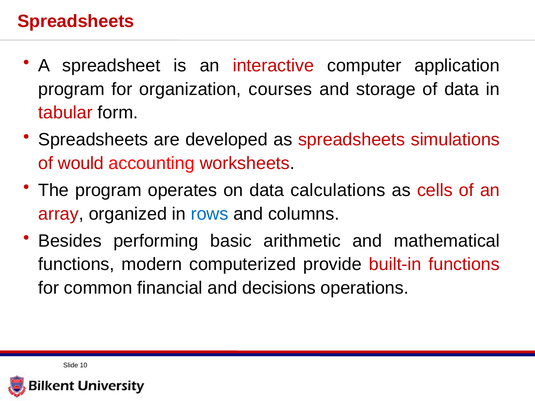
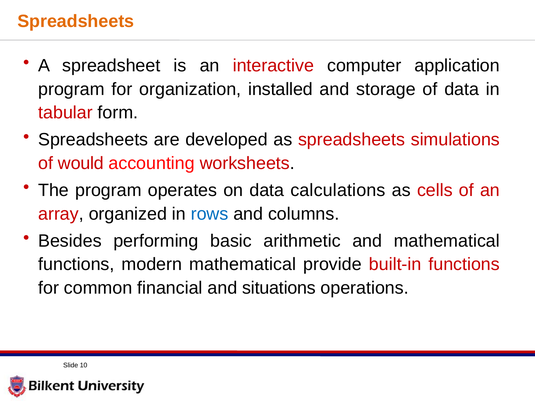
Spreadsheets colour: red -> orange (76, 21)
courses: courses -> installed (280, 89)
modern computerized: computerized -> mathematical (243, 265)
decisions: decisions -> situations (279, 288)
